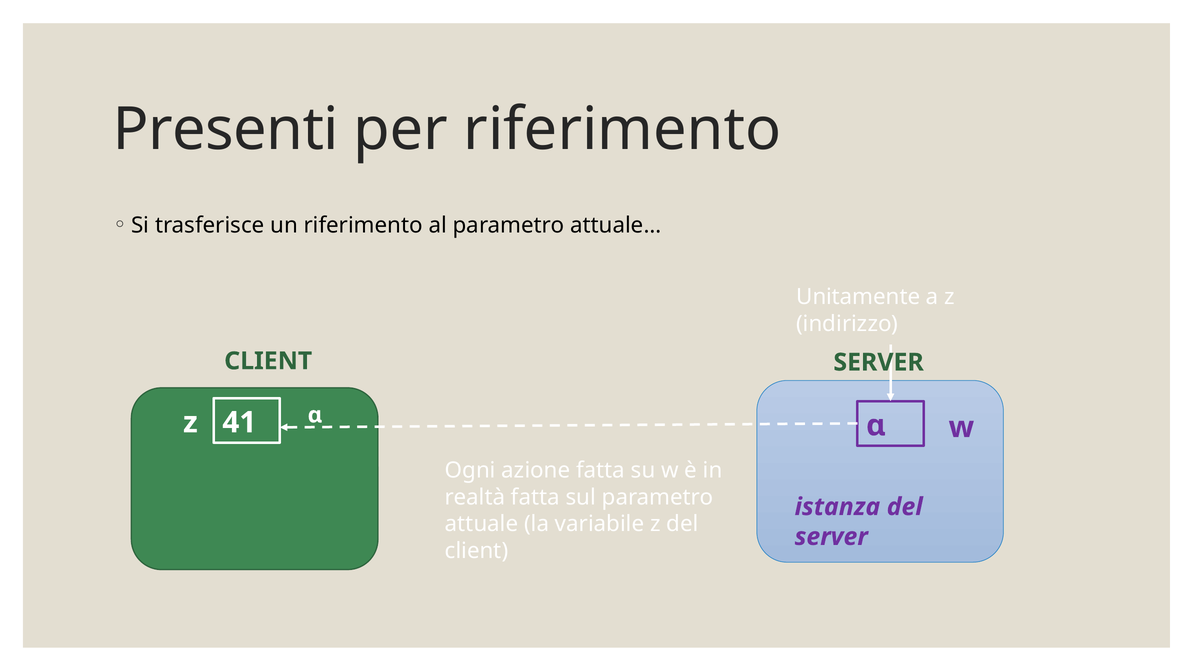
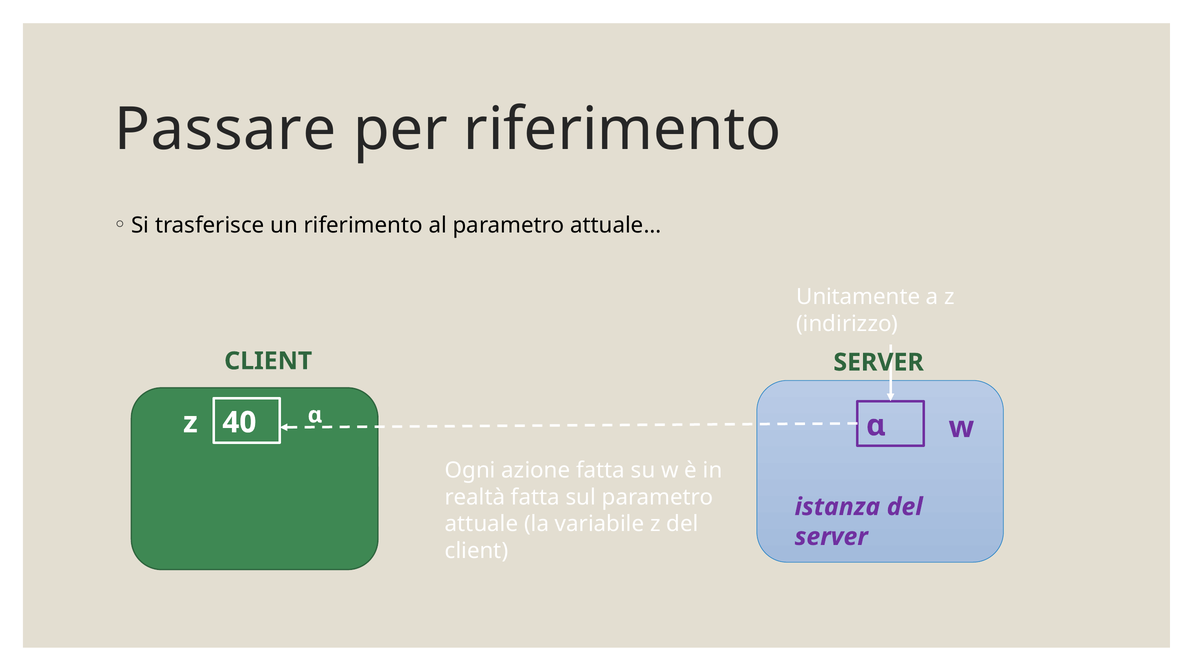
Presenti: Presenti -> Passare (225, 130)
41: 41 -> 40 (239, 423)
